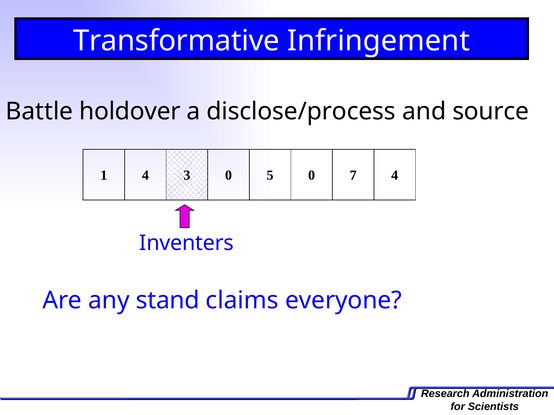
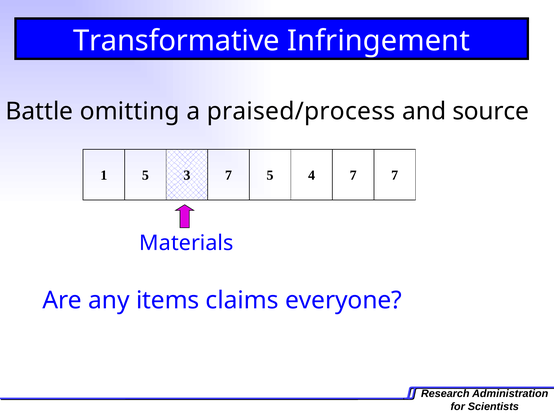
holdover: holdover -> omitting (130, 112)
disclose/process: disclose/process -> praised/process (301, 112)
1 4: 4 -> 5 (145, 175)
3 0: 0 -> 7 (228, 175)
5 0: 0 -> 4 (312, 175)
7 4: 4 -> 7 (395, 175)
Inventers: Inventers -> Materials (186, 243)
stand: stand -> items (168, 301)
